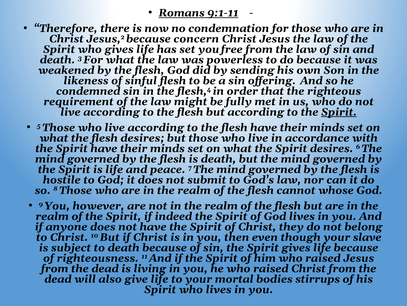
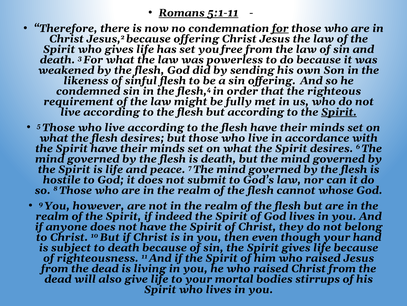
9:1-11: 9:1-11 -> 5:1-11 (223, 13)
for underline: none -> present (280, 28)
because concern: concern -> offering (196, 39)
slave: slave -> hand (367, 237)
